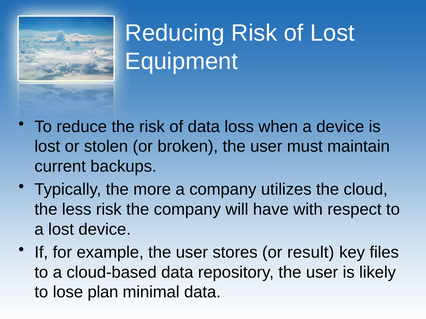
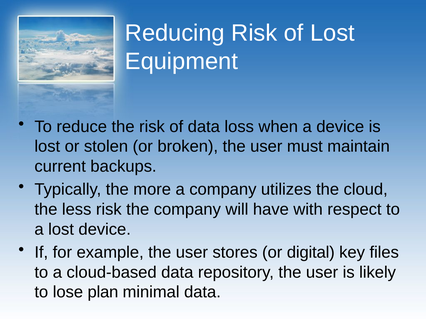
result: result -> digital (311, 253)
